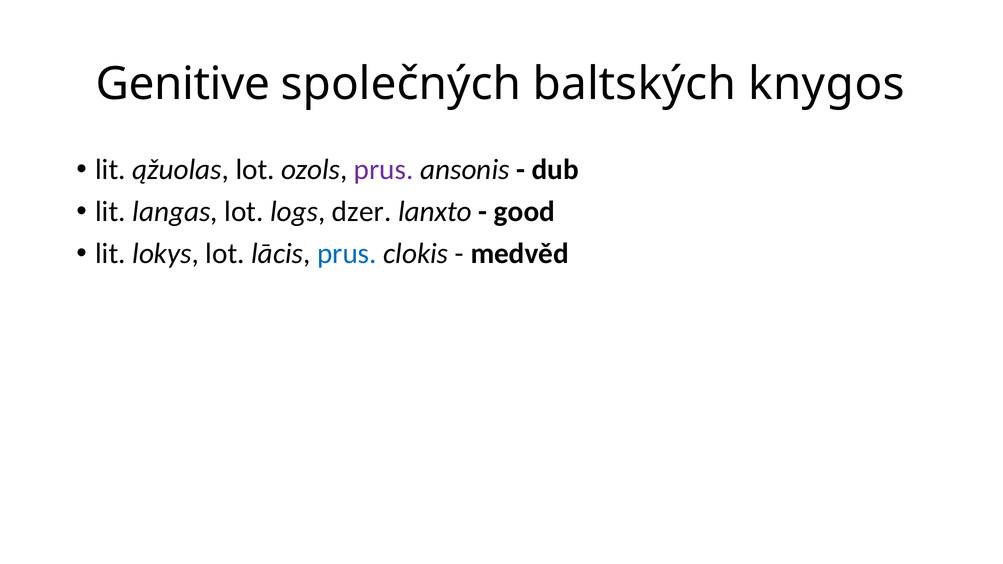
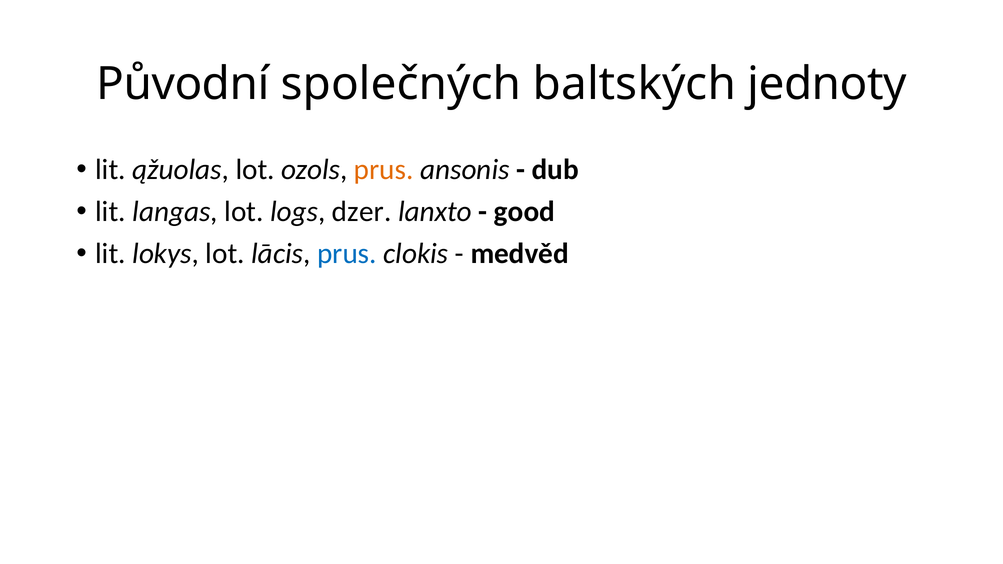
Genitive: Genitive -> Původní (183, 84)
knygos: knygos -> jednoty (827, 84)
prus colour: purple -> orange (384, 170)
